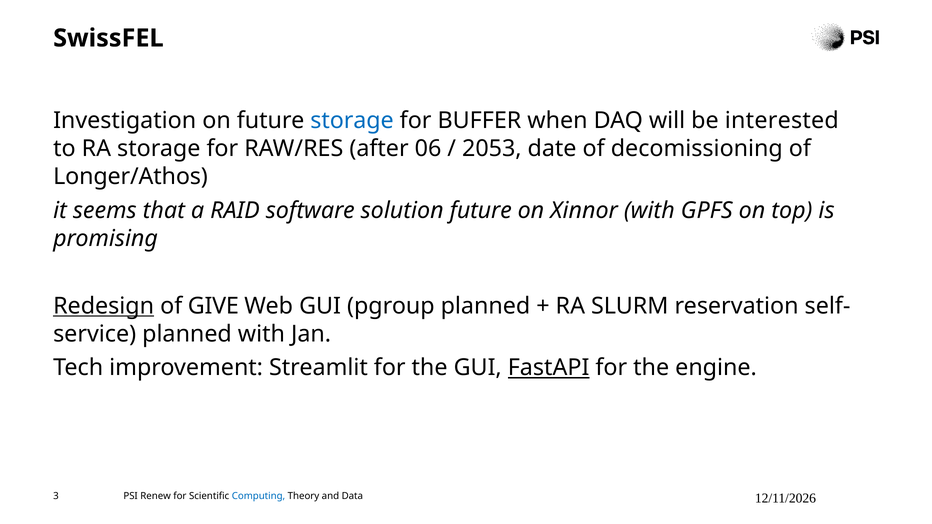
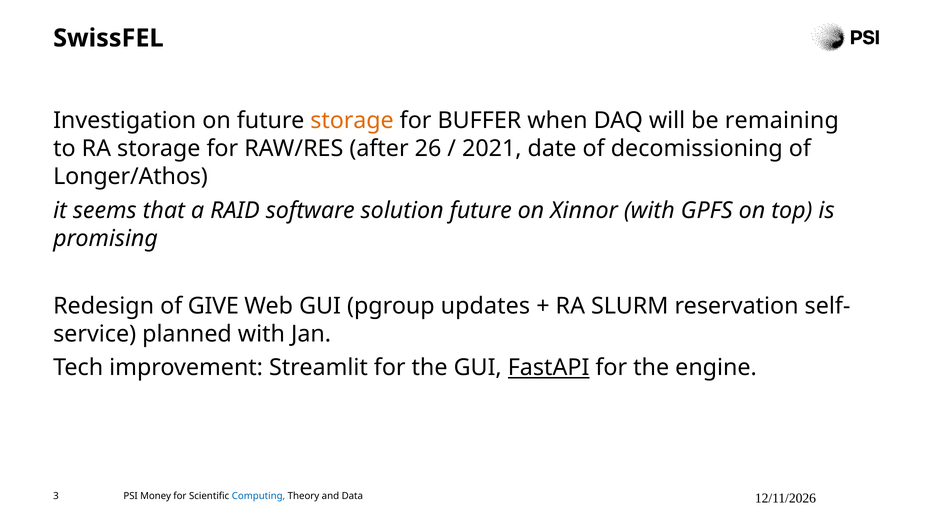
storage colour: blue -> orange (352, 121)
interested: interested -> remaining (782, 121)
06: 06 -> 26 (428, 149)
2053: 2053 -> 2021 (492, 149)
Redesign underline: present -> none (104, 306)
pgroup planned: planned -> updates (485, 306)
Renew: Renew -> Money (156, 496)
